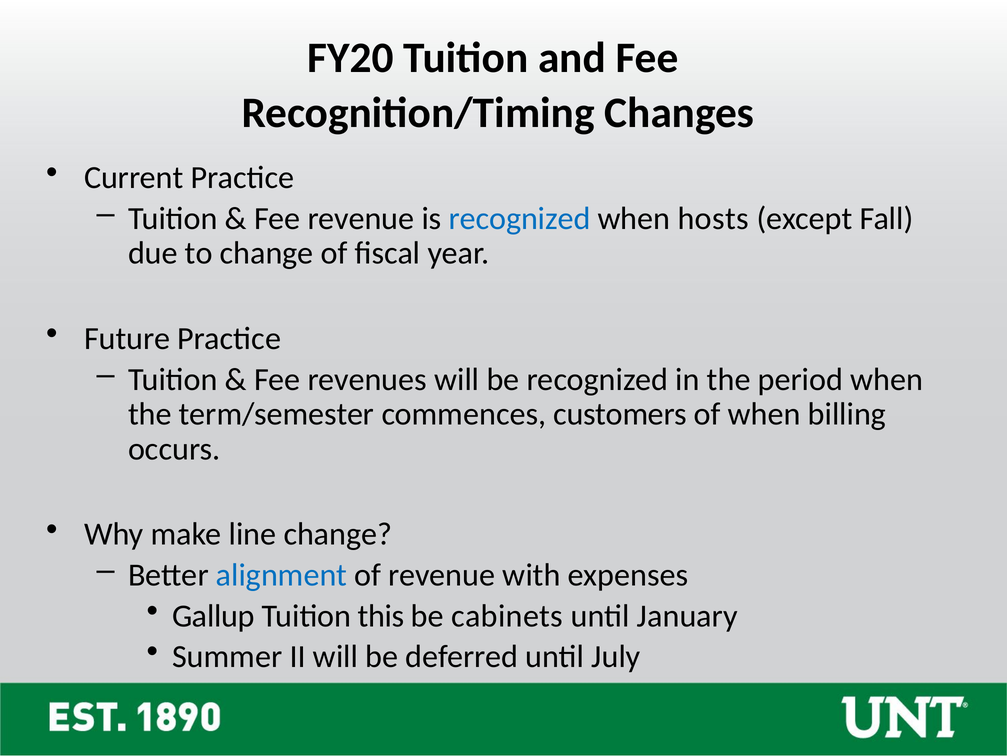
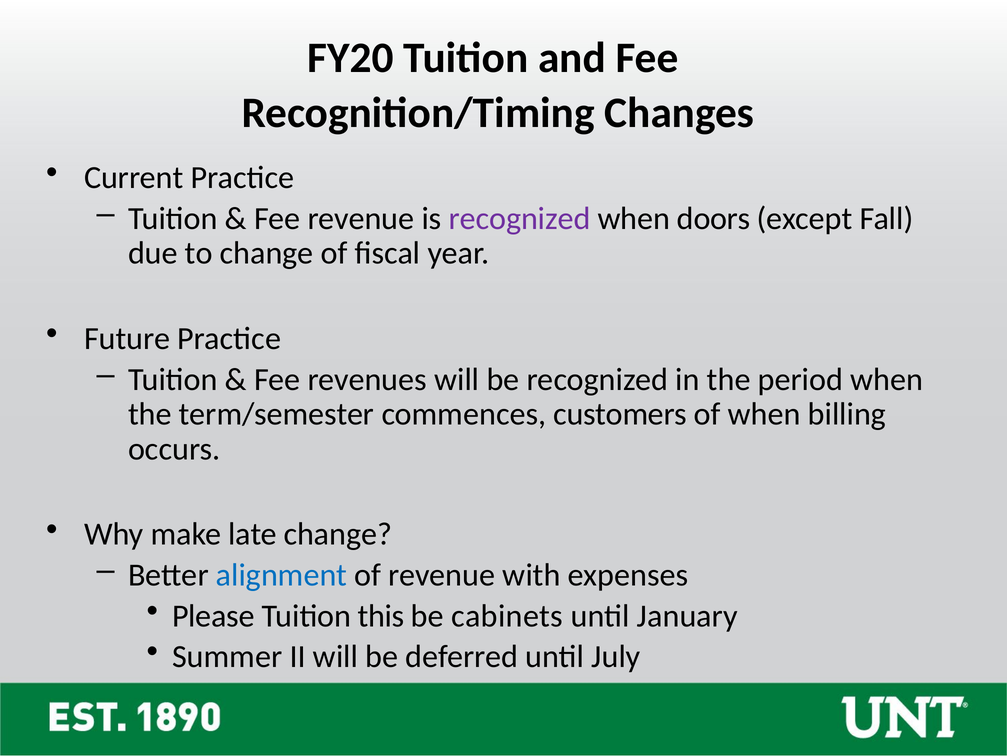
recognized colour: blue -> purple (520, 218)
hosts: hosts -> doors (714, 218)
line: line -> late (253, 534)
Gallup: Gallup -> Please (213, 615)
